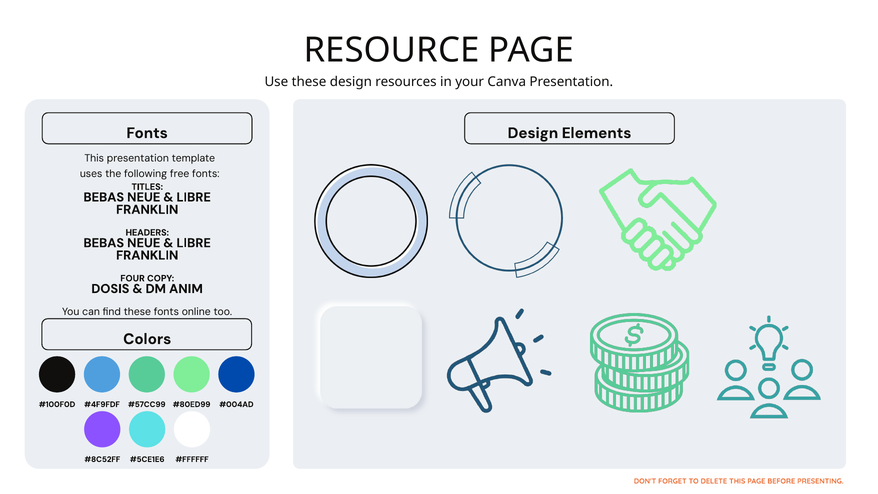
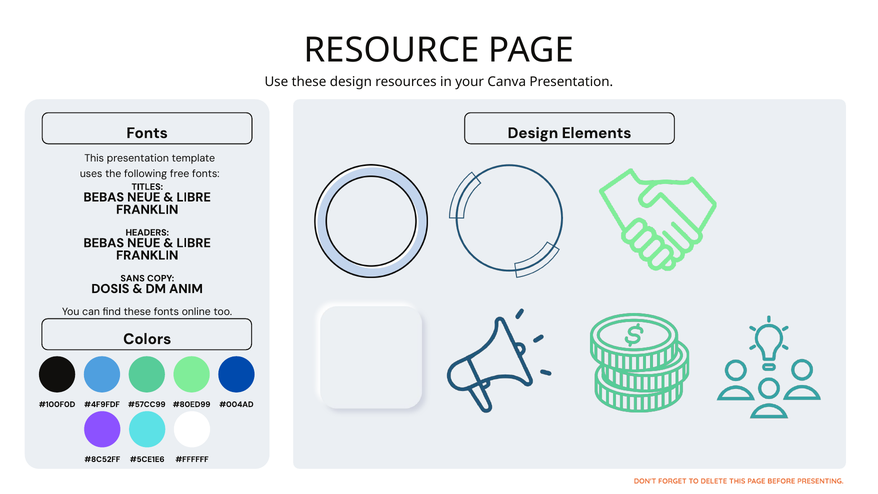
FOUR: FOUR -> SANS (133, 278)
